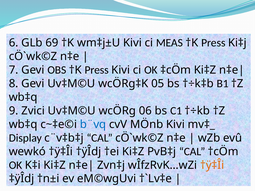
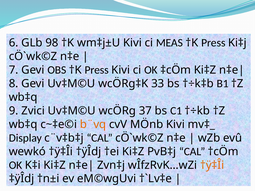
69: 69 -> 98 (52, 43)
05: 05 -> 33 (158, 84)
06: 06 -> 37 (145, 111)
b¨vq colour: blue -> orange (93, 124)
